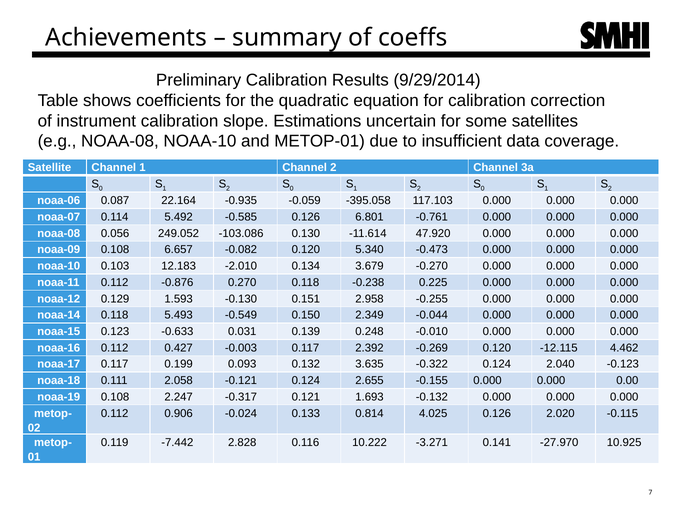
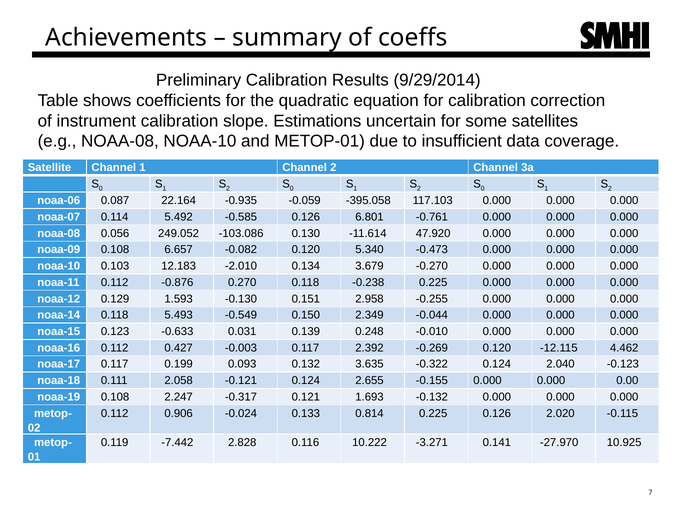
0.814 4.025: 4.025 -> 0.225 (433, 414)
